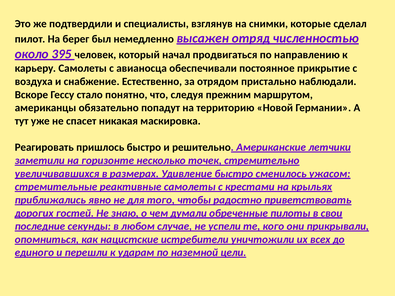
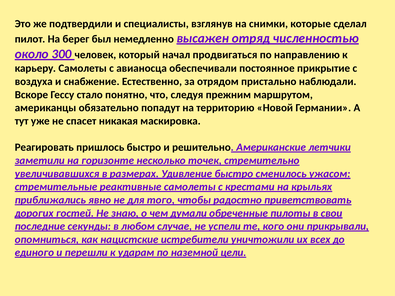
395: 395 -> 300 (62, 54)
